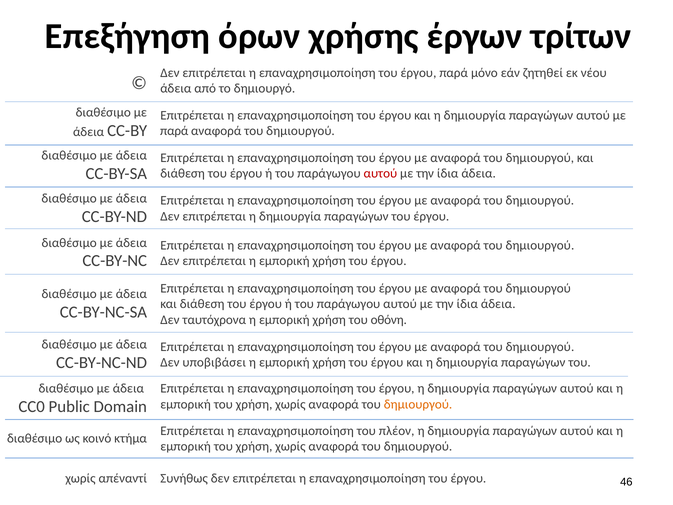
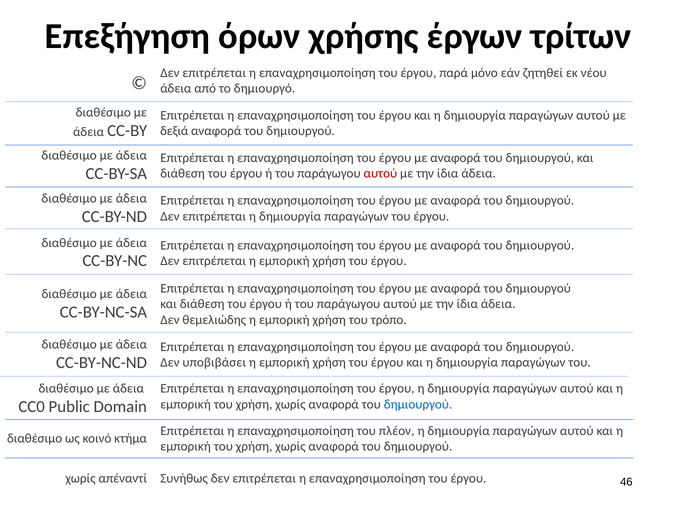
παρά: παρά -> δεξιά (174, 131)
ταυτόχρονα: ταυτόχρονα -> θεμελιώδης (214, 320)
οθόνη: οθόνη -> τρόπο (389, 320)
δημιουργού colour: orange -> blue (418, 404)
